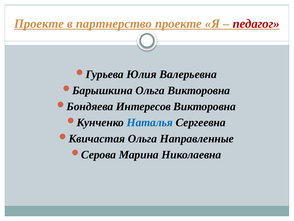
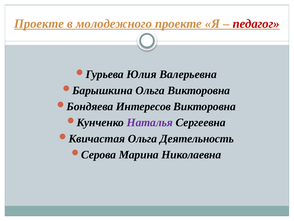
партнерство: партнерство -> молодежного (114, 24)
Наталья colour: blue -> purple (150, 122)
Направленные: Направленные -> Деятельность (197, 138)
